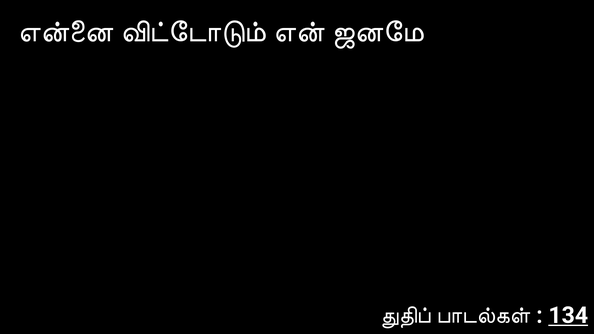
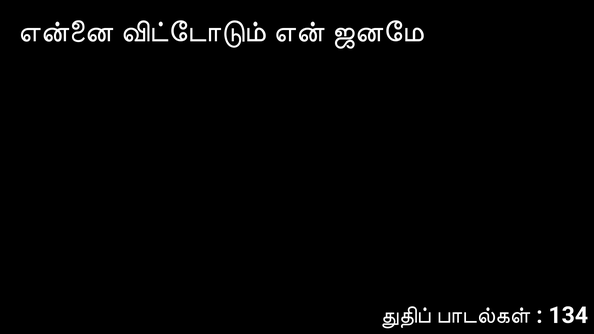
134 underline: present -> none (568, 315)
